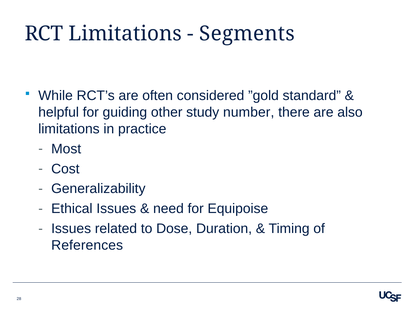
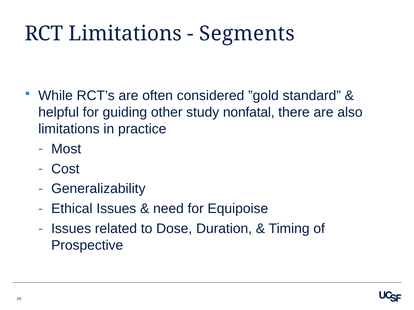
number: number -> nonfatal (249, 112)
References: References -> Prospective (87, 246)
